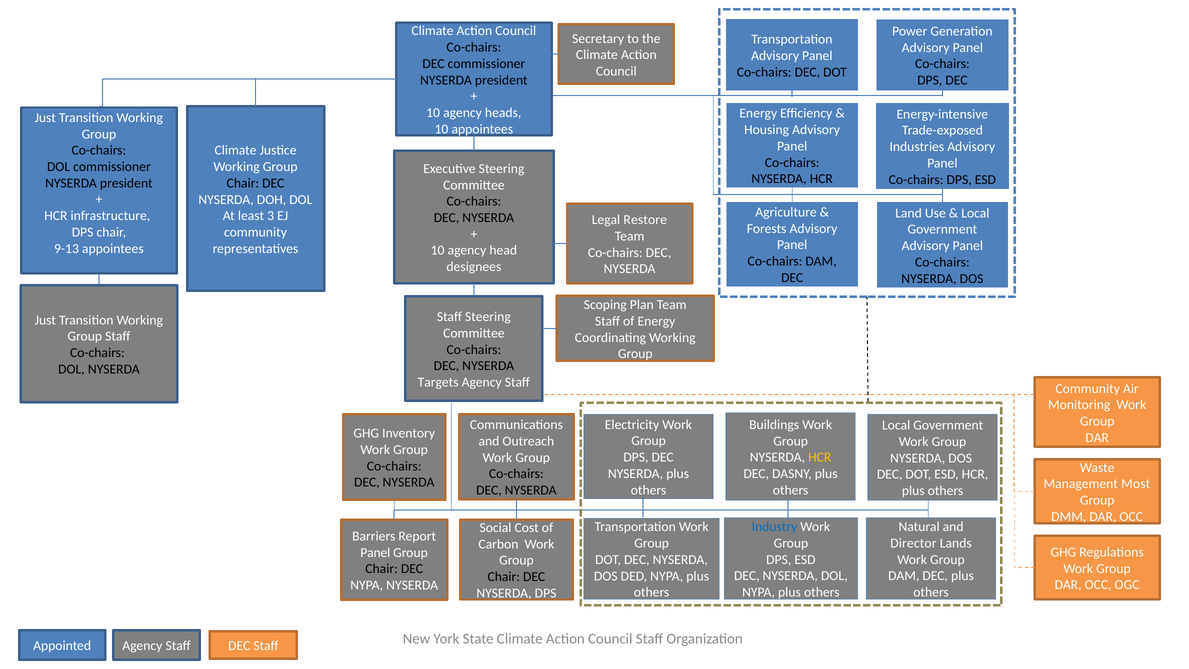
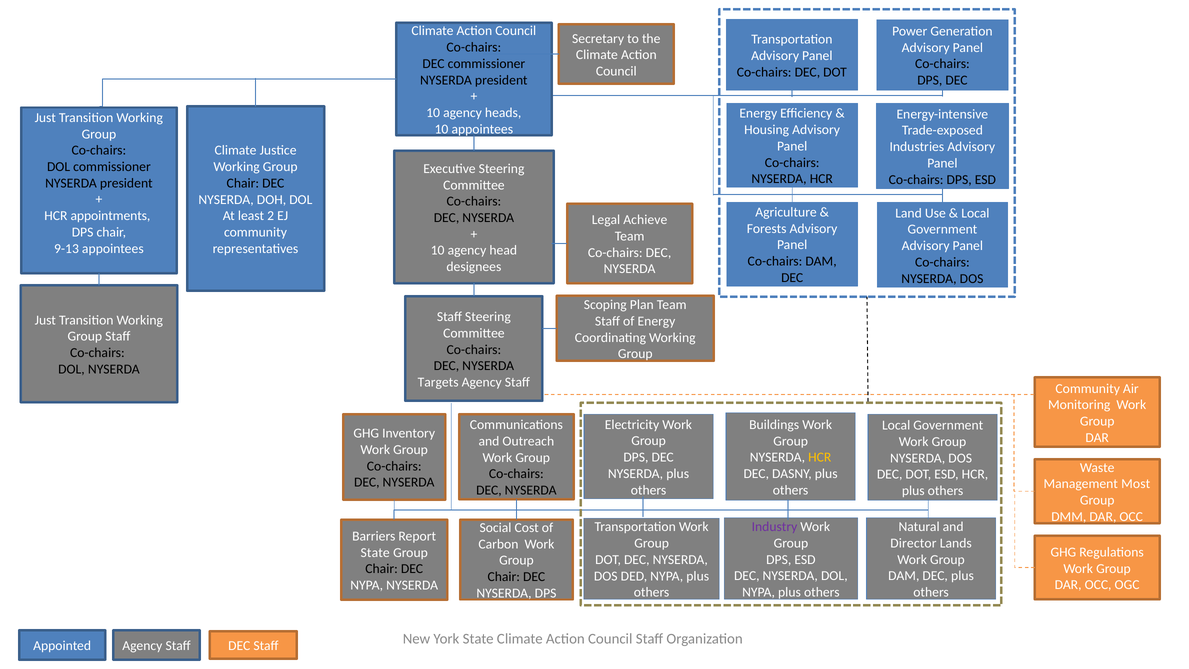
infrastructure: infrastructure -> appointments (110, 216)
3: 3 -> 2 (271, 216)
Restore: Restore -> Achieve (645, 220)
Industry colour: blue -> purple (774, 527)
Panel: Panel -> State (375, 552)
